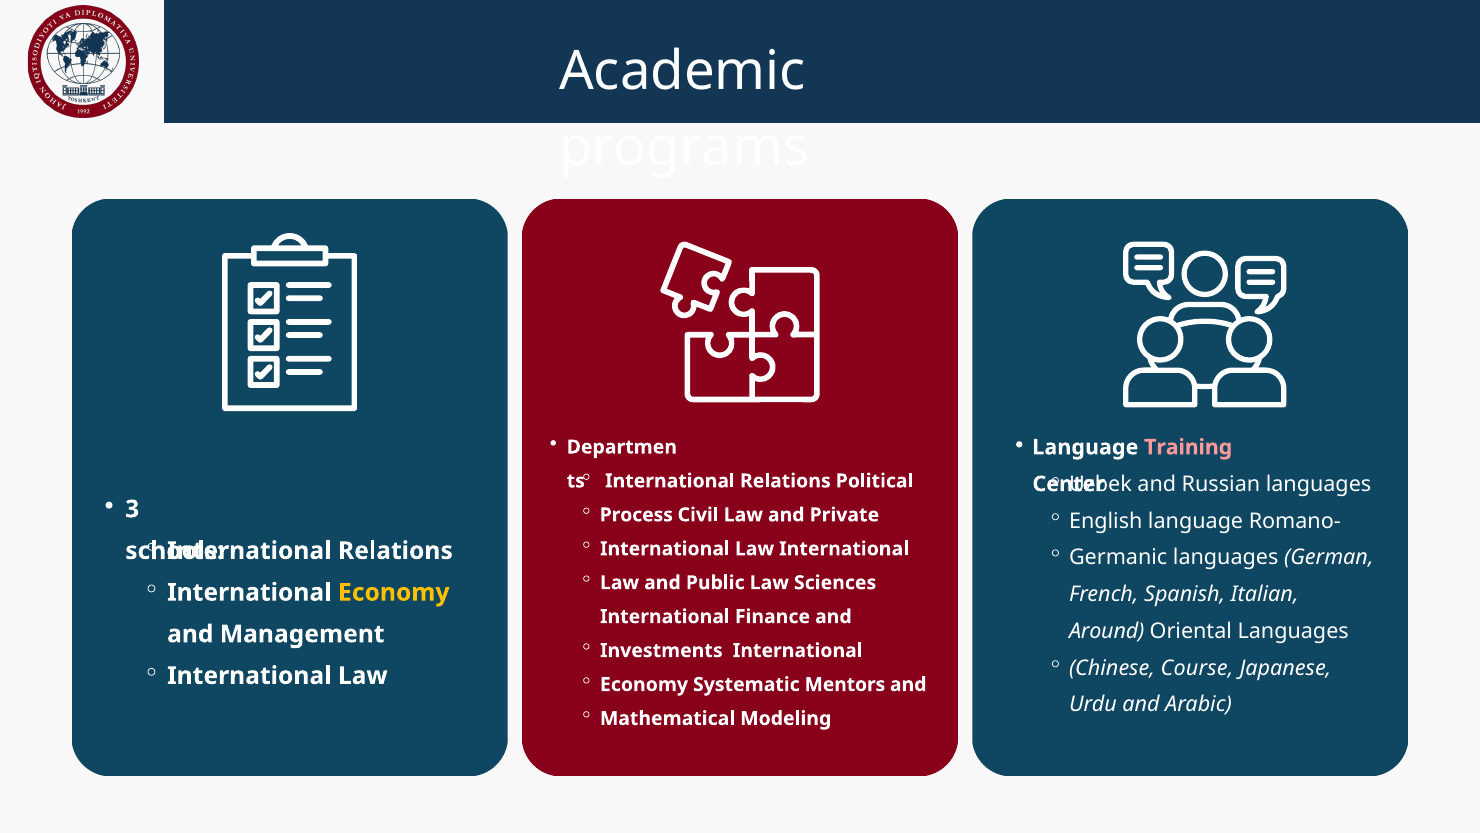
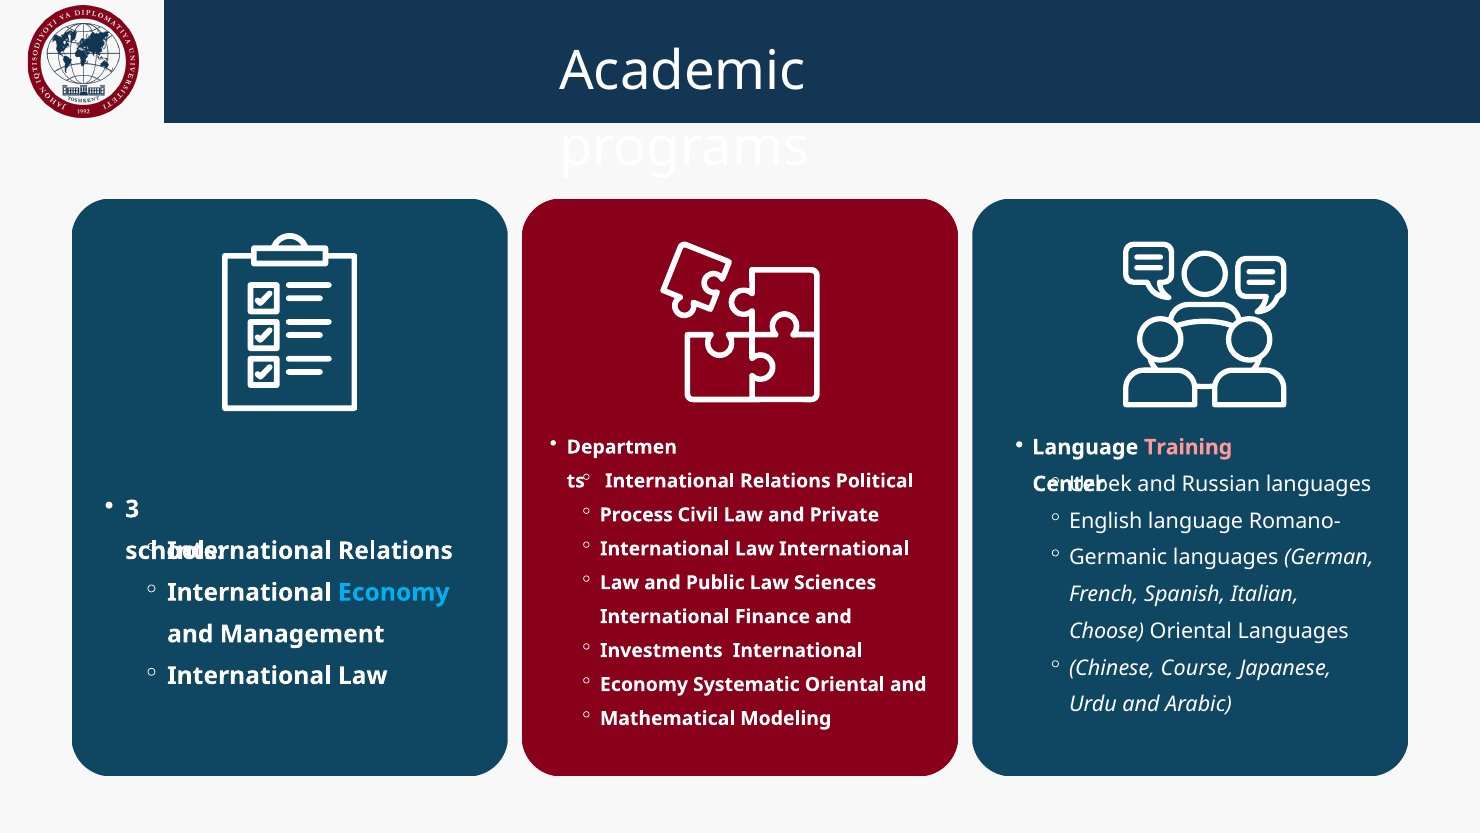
Economy colour: yellow -> light blue (394, 592)
Around: Around -> Choose (1107, 631)
Systematic Mentors: Mentors -> Oriental (845, 684)
